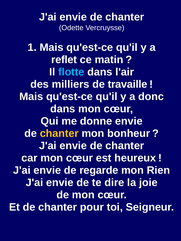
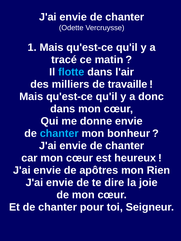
reflet: reflet -> tracé (64, 60)
chanter colour: yellow -> light blue (59, 134)
regarde: regarde -> apôtres (99, 171)
